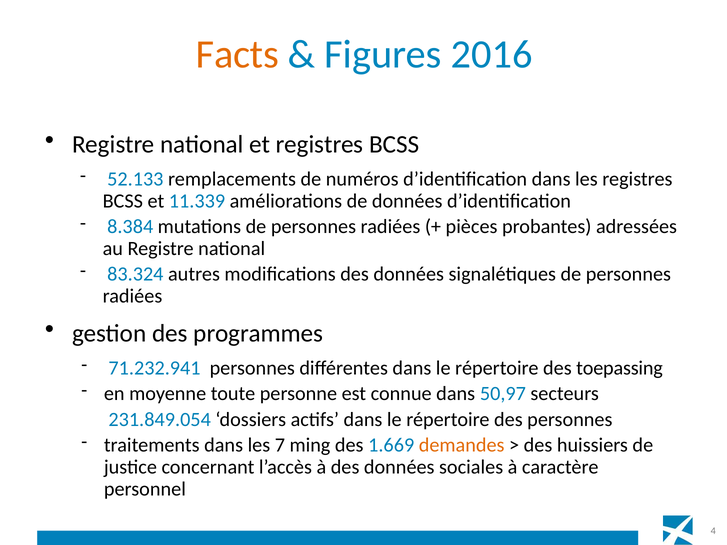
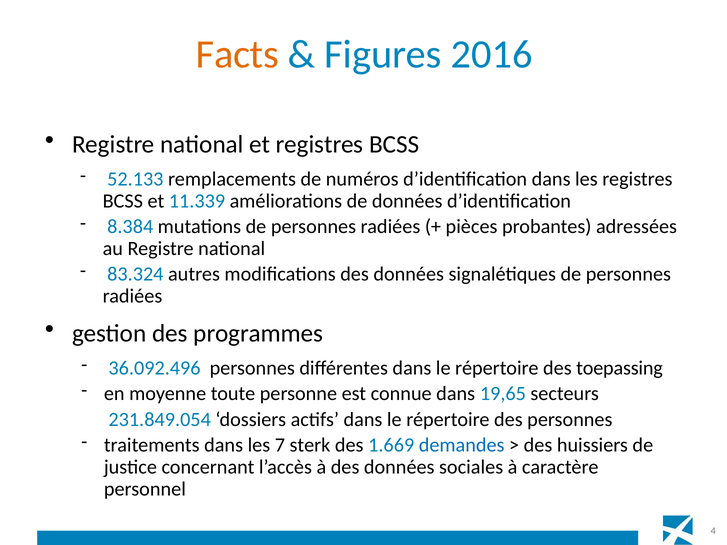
71.232.941: 71.232.941 -> 36.092.496 (155, 368)
50,97: 50,97 -> 19,65 (503, 394)
ming: ming -> sterk (310, 446)
demandes colour: orange -> blue (462, 446)
